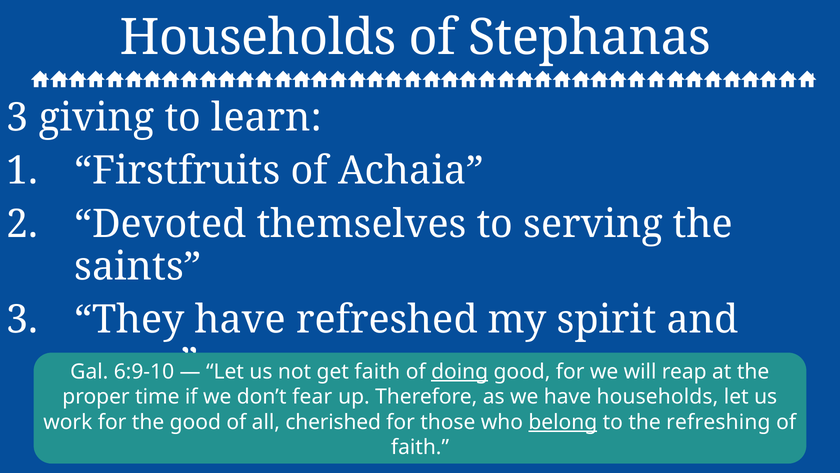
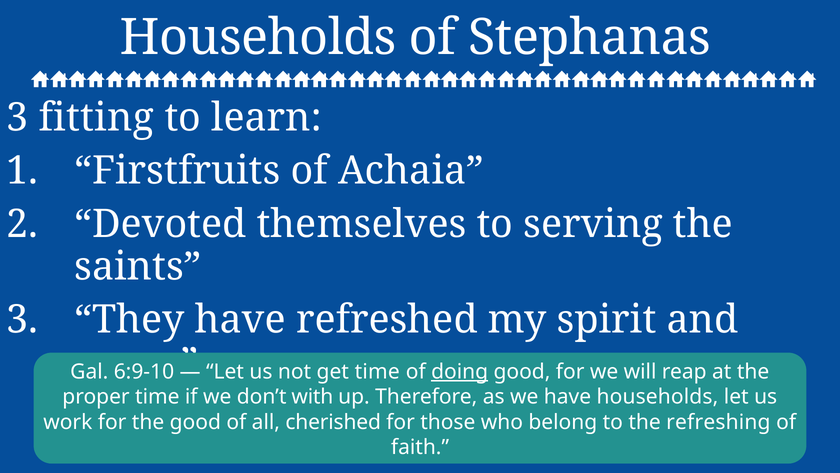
giving: giving -> fitting (96, 118)
get faith: faith -> time (377, 371)
fear: fear -> with (312, 397)
belong underline: present -> none (563, 422)
